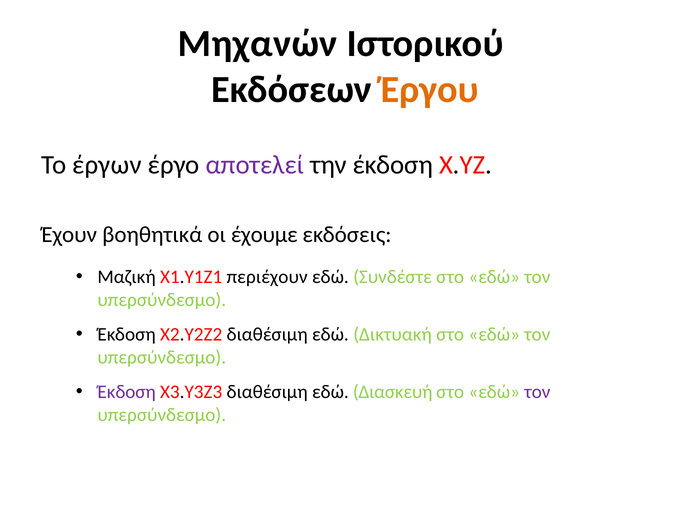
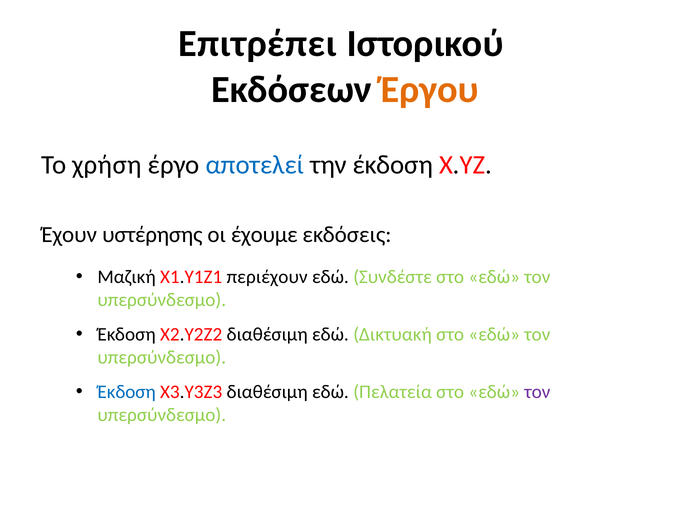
Μηχανών: Μηχανών -> Επιτρέπει (258, 44)
έργων: έργων -> χρήση (107, 165)
αποτελεί colour: purple -> blue (255, 165)
βοηθητικά: βοηθητικά -> υστέρησης (152, 235)
Έκδοση colour: purple -> blue (127, 392)
Διασκευή: Διασκευή -> Πελατεία (393, 392)
